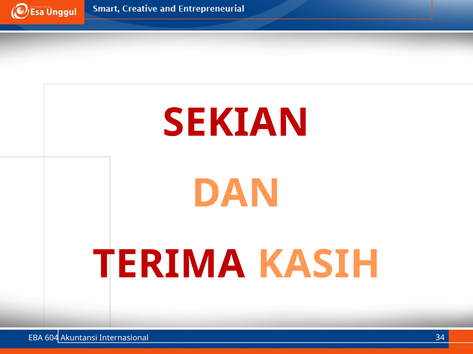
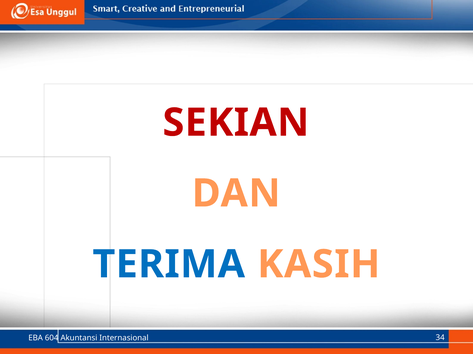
TERIMA colour: red -> blue (169, 265)
